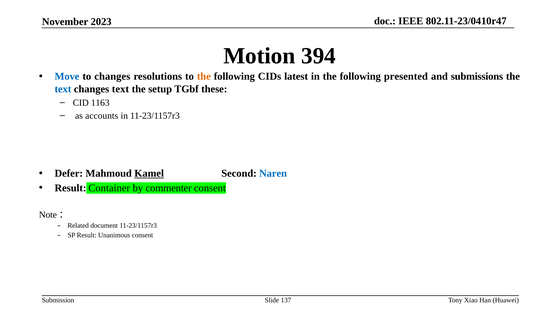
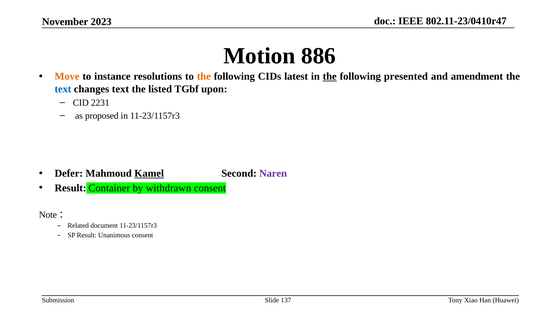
394: 394 -> 886 (319, 56)
Move colour: blue -> orange (67, 76)
to changes: changes -> instance (112, 76)
the underline: none -> present (330, 76)
submissions: submissions -> amendment (477, 76)
setup: setup -> listed (160, 89)
these: these -> upon (214, 89)
1163: 1163 -> 2231 (100, 103)
accounts: accounts -> proposed (102, 116)
Naren colour: blue -> purple (273, 173)
commenter: commenter -> withdrawn (169, 188)
